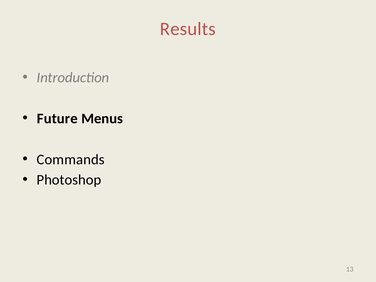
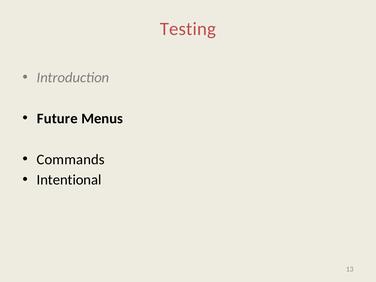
Results: Results -> Testing (188, 29)
Photoshop: Photoshop -> Intentional (69, 180)
